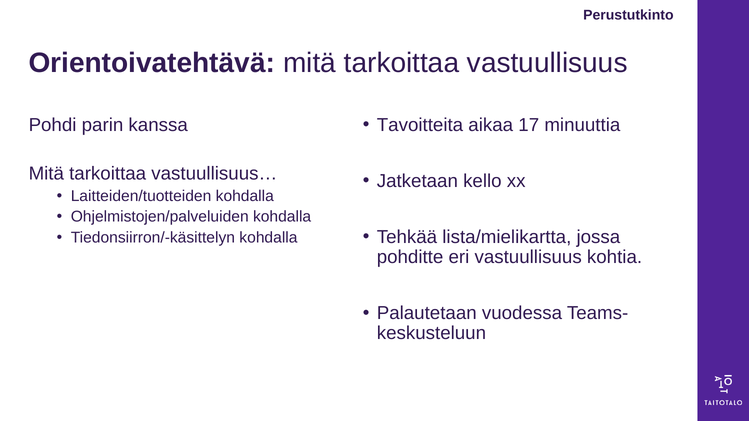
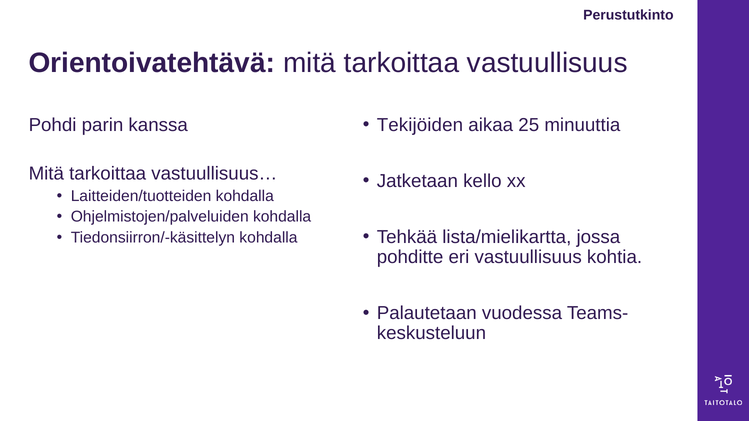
Tavoitteita: Tavoitteita -> Tekijöiden (420, 125)
17: 17 -> 25 (529, 125)
